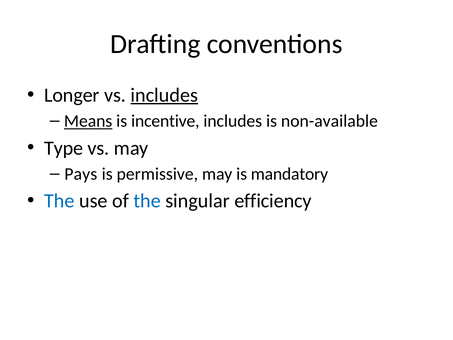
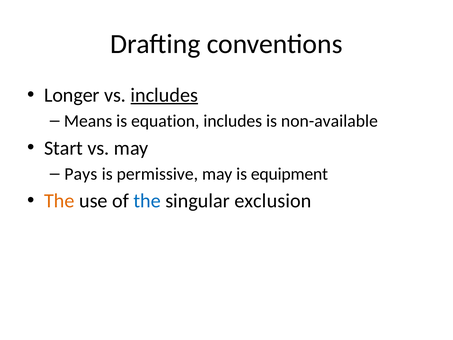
Means underline: present -> none (88, 121)
incentive: incentive -> equation (165, 121)
Type: Type -> Start (64, 148)
mandatory: mandatory -> equipment (289, 174)
The colour: blue -> orange (59, 201)
efficiency: efficiency -> exclusion (273, 201)
